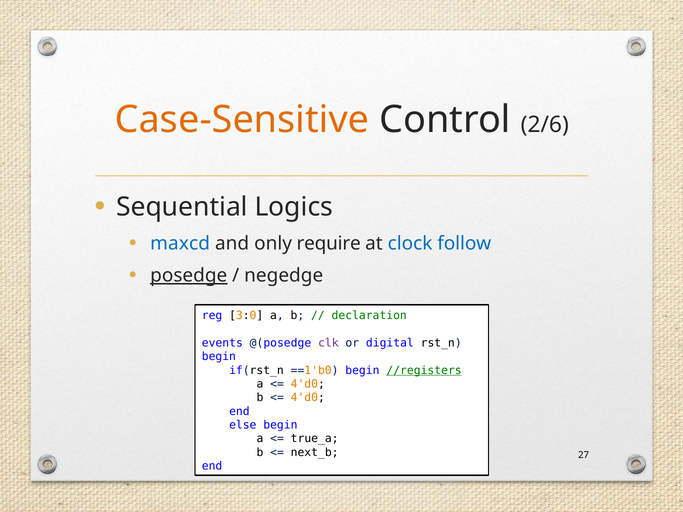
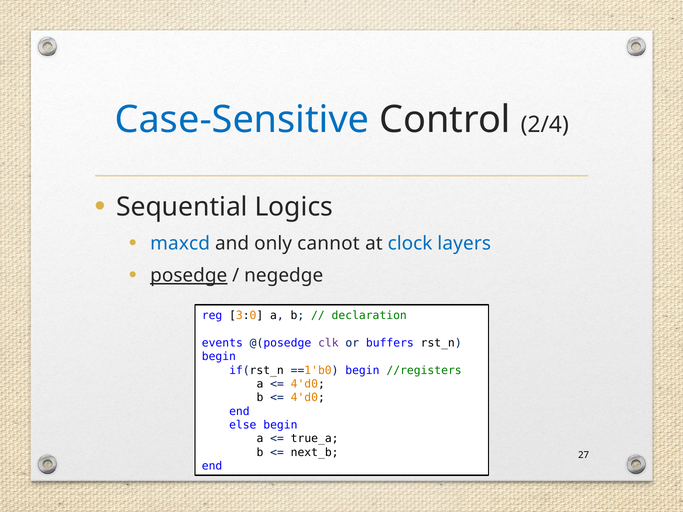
Case-Sensitive colour: orange -> blue (242, 120)
2/6: 2/6 -> 2/4 (545, 125)
require: require -> cannot (328, 243)
follow: follow -> layers (464, 243)
digital: digital -> buffers (390, 343)
//registers underline: present -> none (424, 371)
